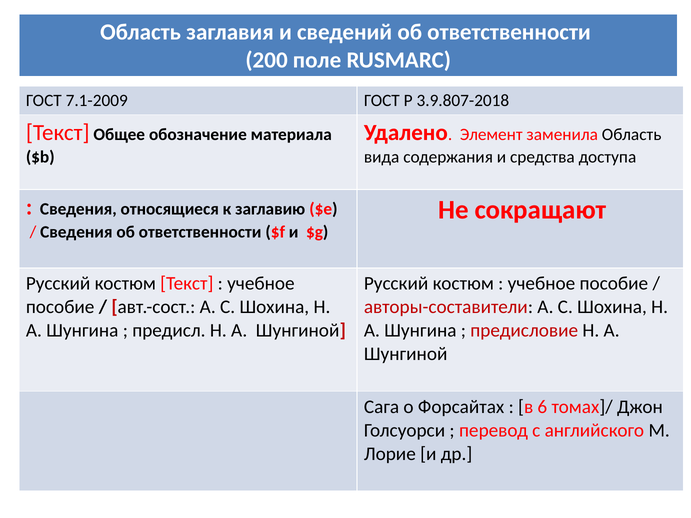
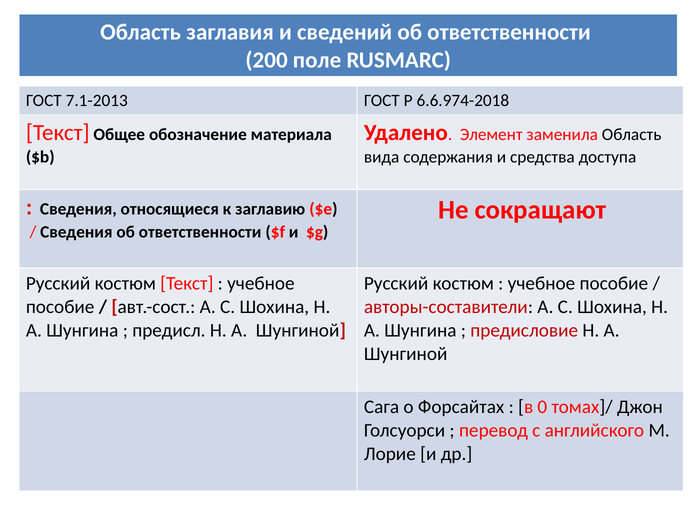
7.1-2009: 7.1-2009 -> 7.1-2013 (97, 101)
3.9.807-2018: 3.9.807-2018 -> 6.6.974-2018 (463, 101)
6: 6 -> 0 (542, 407)
